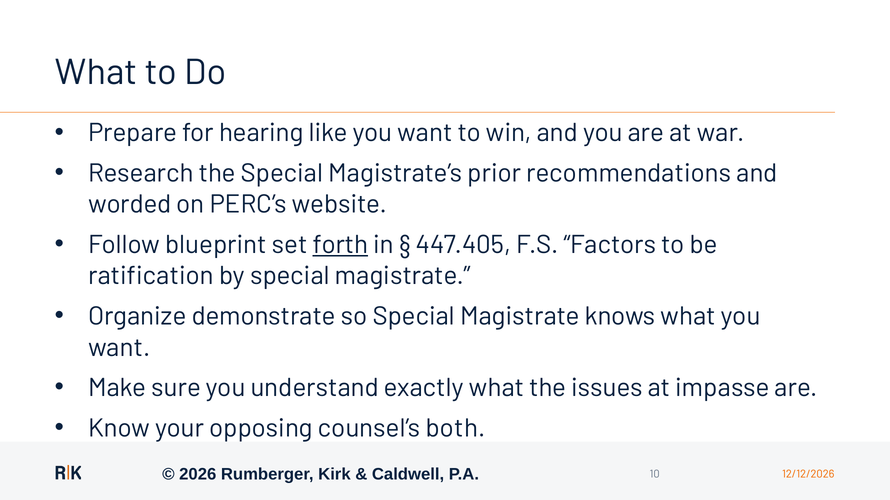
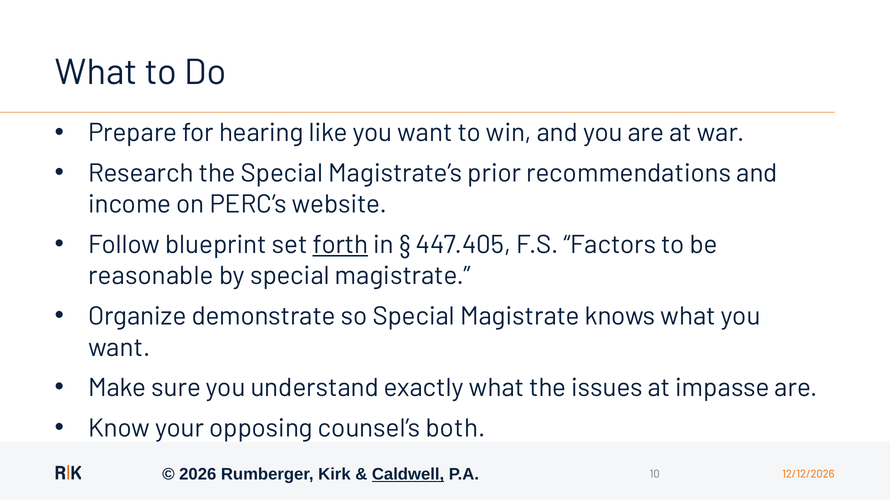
worded: worded -> income (130, 205)
ratification: ratification -> reasonable (151, 276)
Caldwell underline: none -> present (408, 475)
